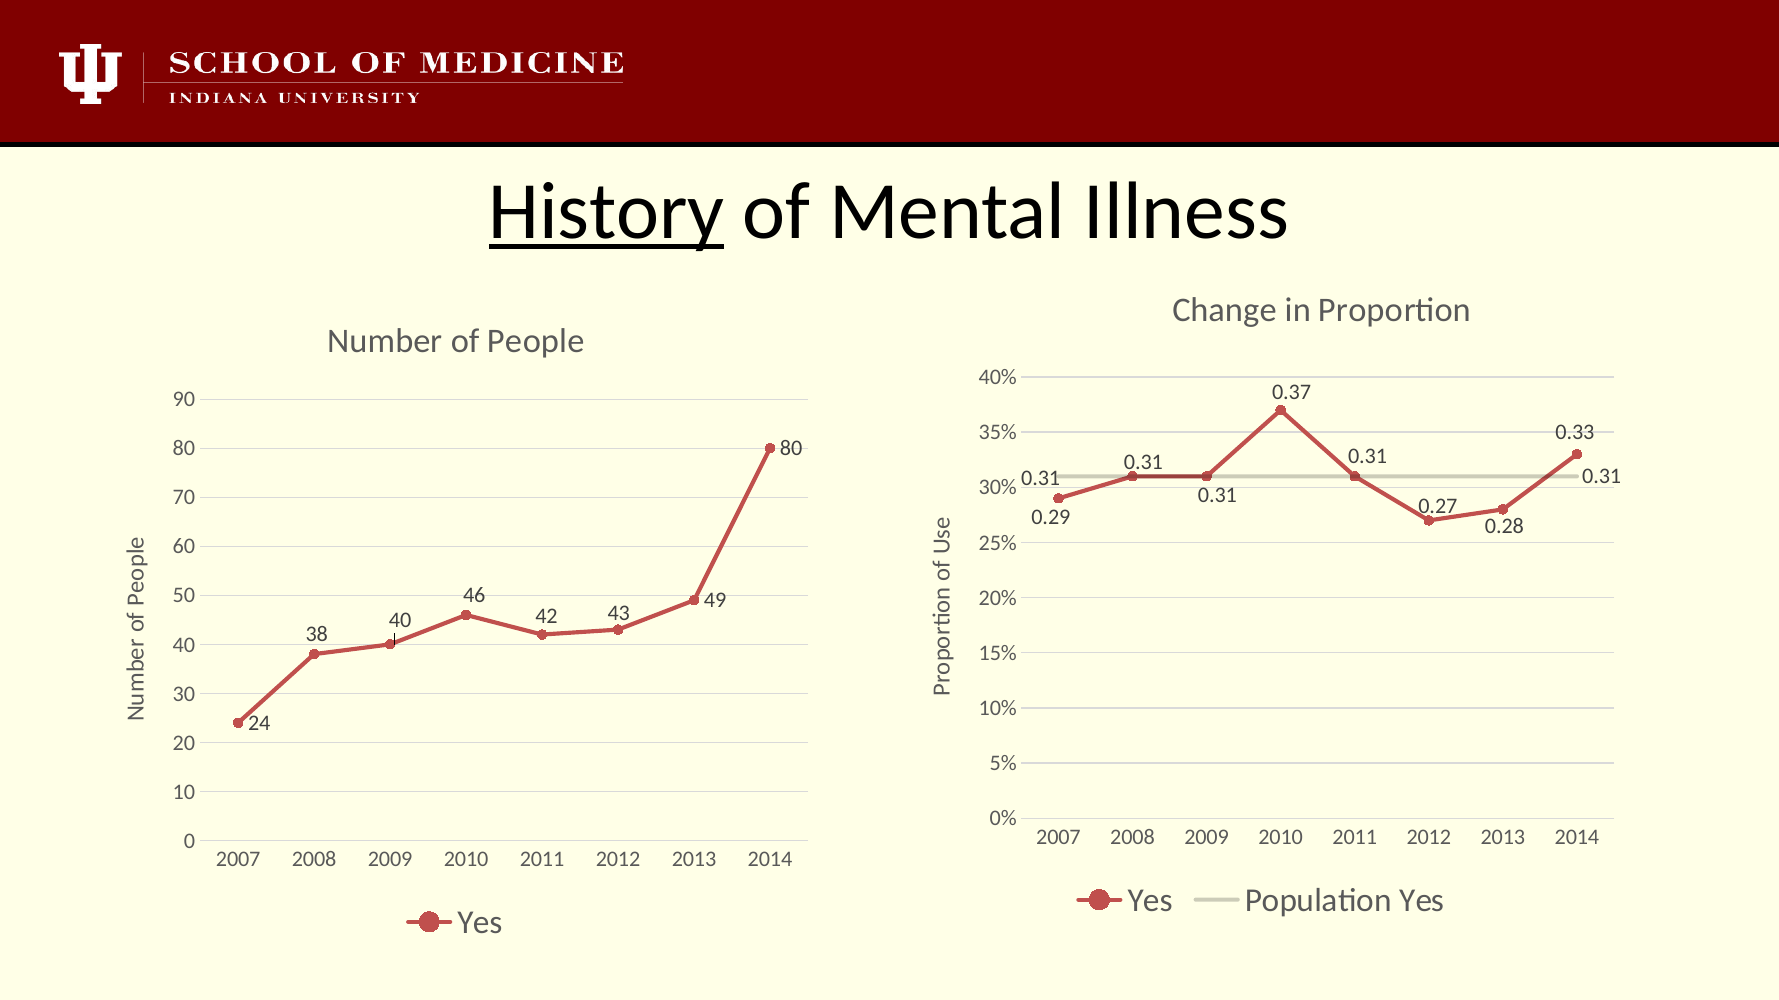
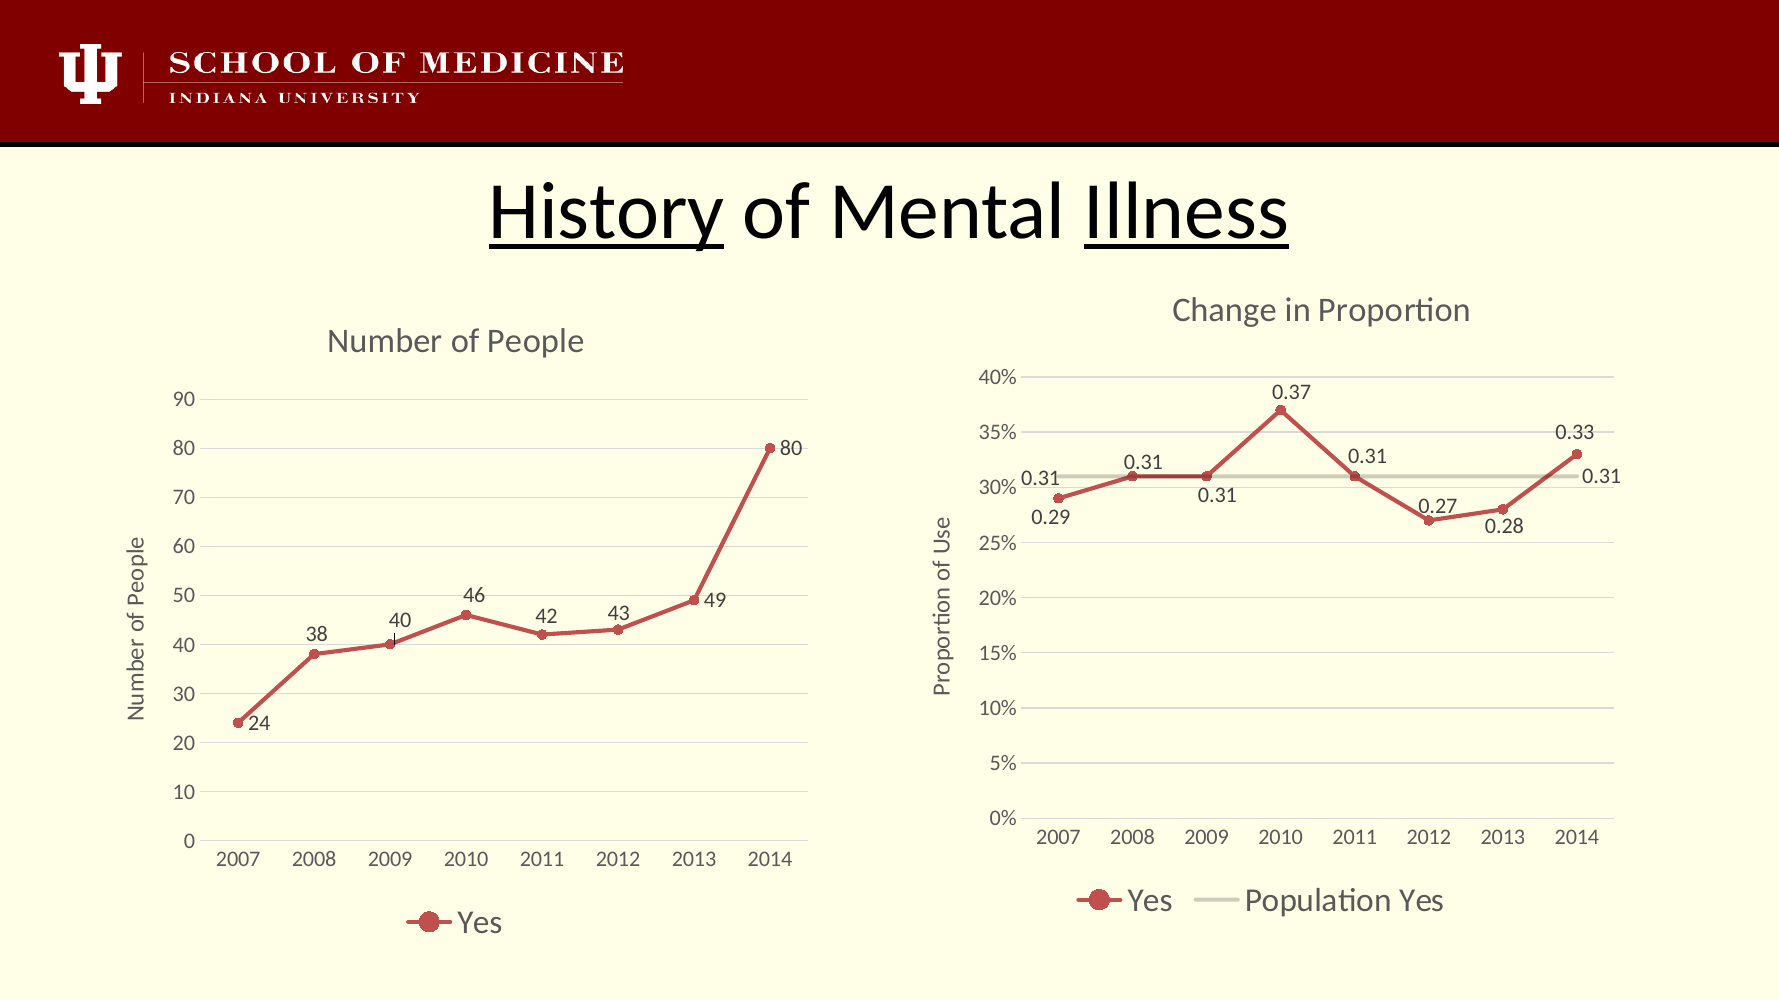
Illness underline: none -> present (1186, 211)
